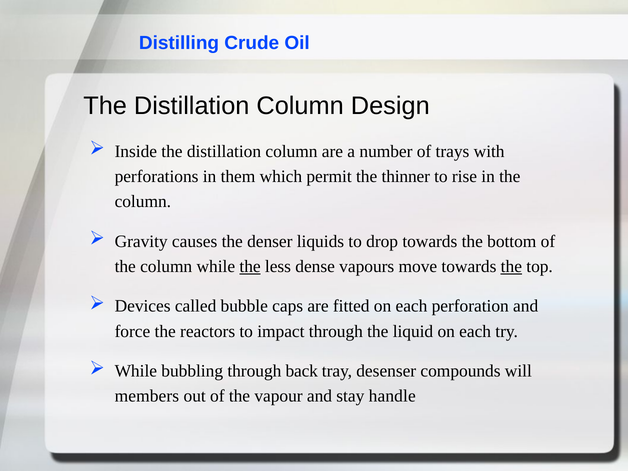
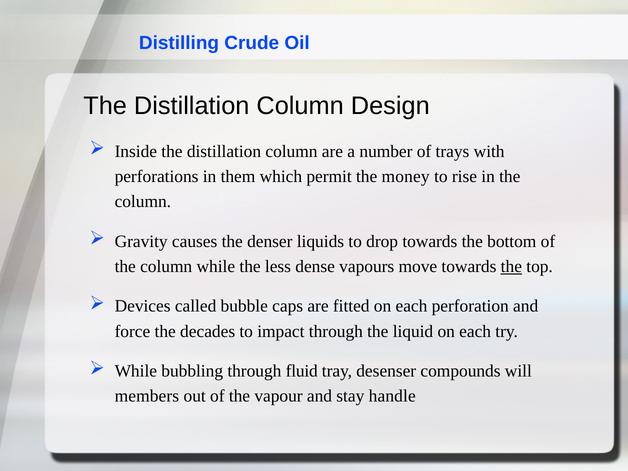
thinner: thinner -> money (406, 177)
the underline: present -> none (250, 267)
reactors: reactors -> decades (208, 332)
back: back -> fluid (302, 371)
